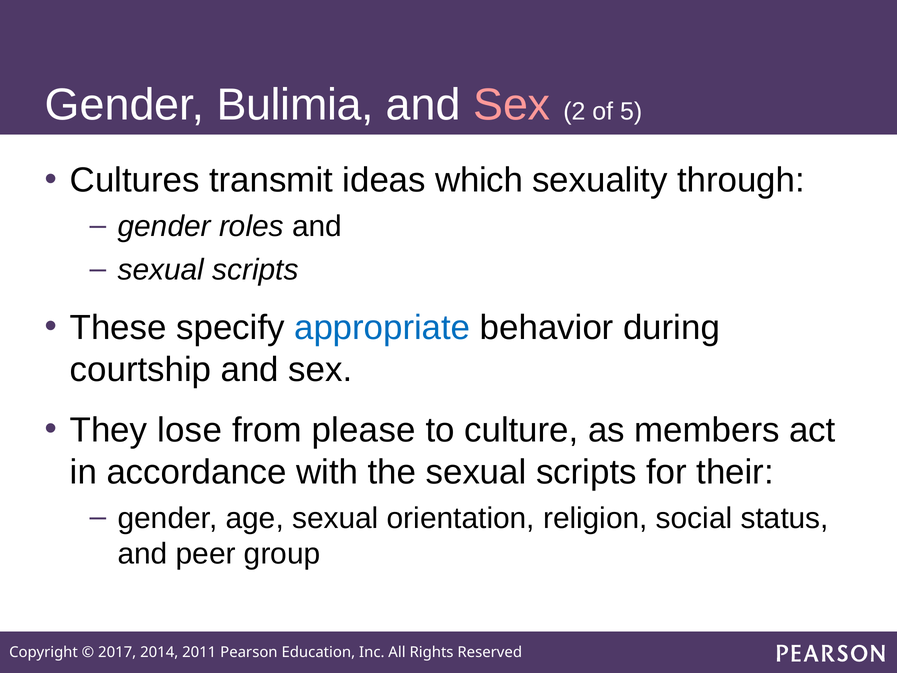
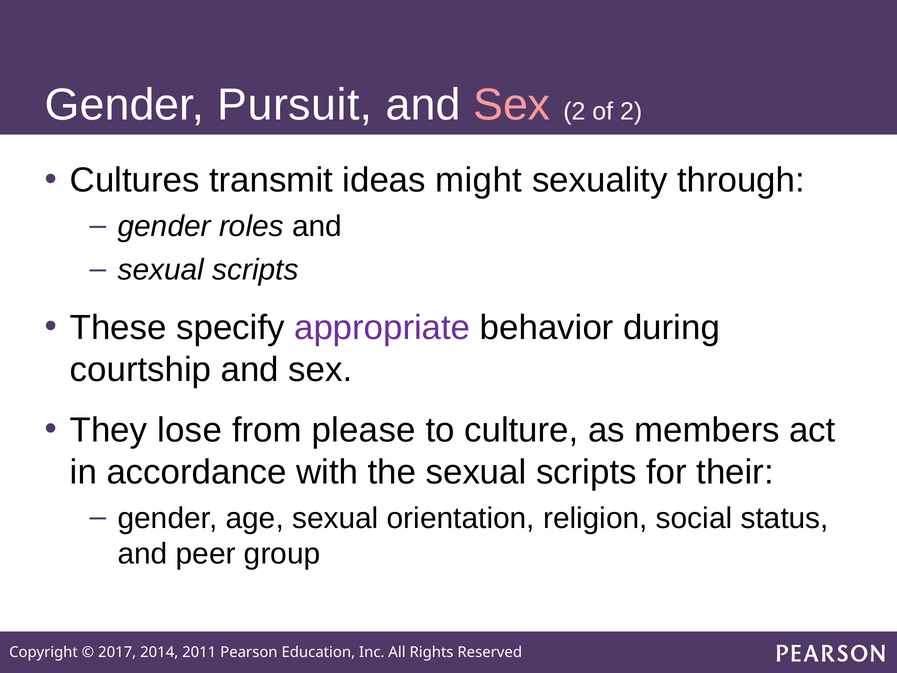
Bulimia: Bulimia -> Pursuit (295, 105)
of 5: 5 -> 2 (631, 112)
which: which -> might (479, 180)
appropriate colour: blue -> purple (382, 328)
